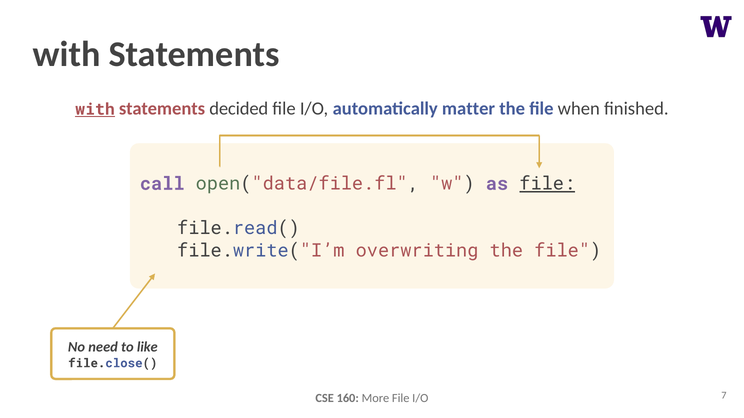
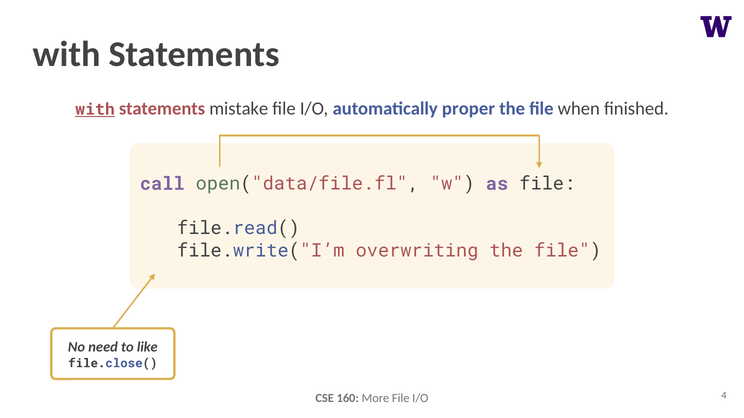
decided: decided -> mistake (239, 109)
matter: matter -> proper (468, 109)
file underline: present -> none (547, 184)
7: 7 -> 4 (724, 396)
